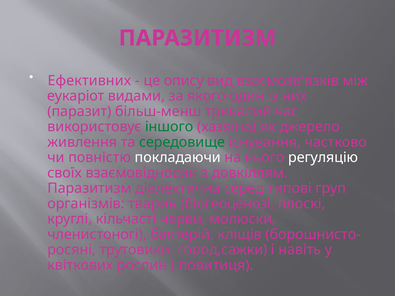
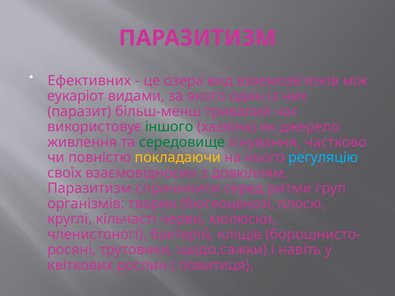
опису: опису -> озера (184, 81)
покладаючи colour: white -> yellow (178, 158)
регуляцію colour: white -> light blue (323, 158)
діалектична: діалектична -> спричинити (178, 188)
типові: типові -> ритми (290, 188)
город,сажки: город,сажки -> щодо,сажки (222, 250)
